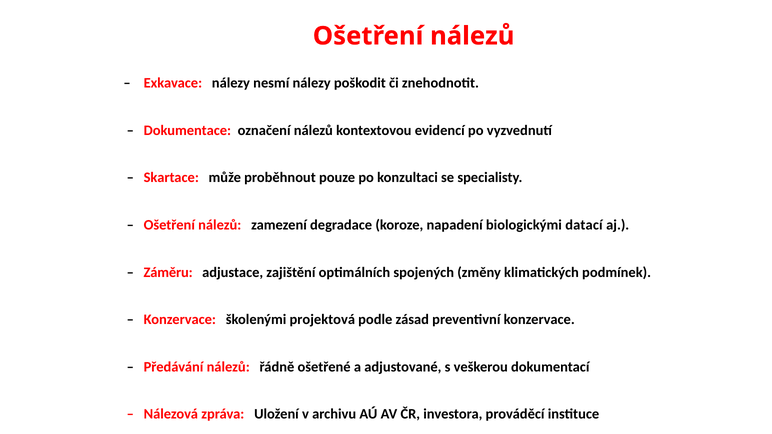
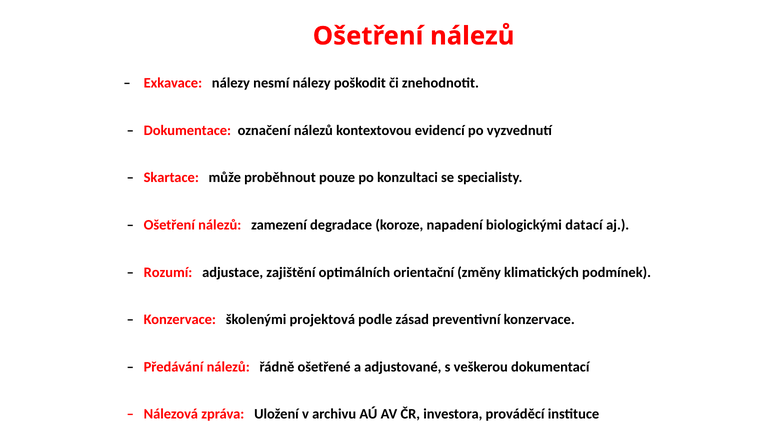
Záměru: Záměru -> Rozumí (168, 272)
spojených: spojených -> orientační (424, 272)
